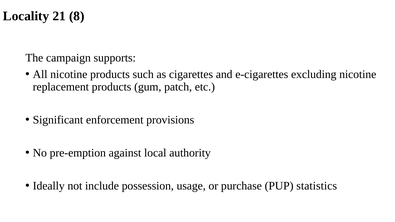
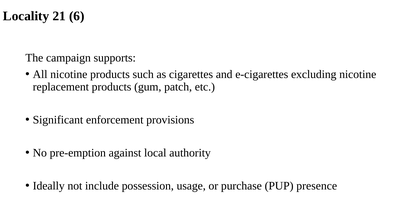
8: 8 -> 6 (77, 16)
statistics: statistics -> presence (317, 186)
